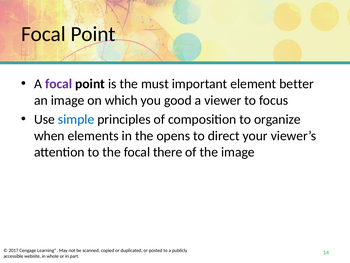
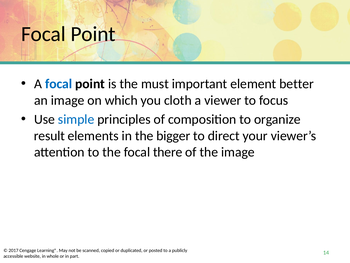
focal colour: purple -> blue (59, 84)
good: good -> cloth (178, 100)
when: when -> result (49, 136)
opens: opens -> bigger (173, 136)
